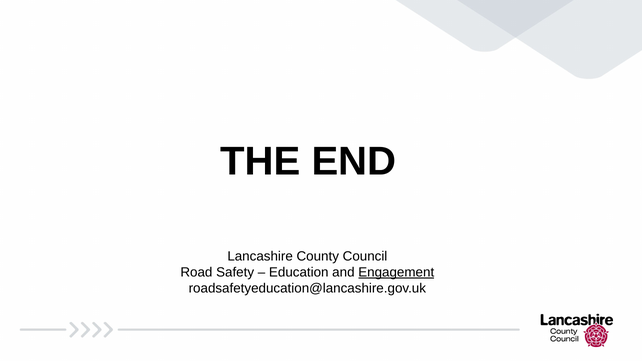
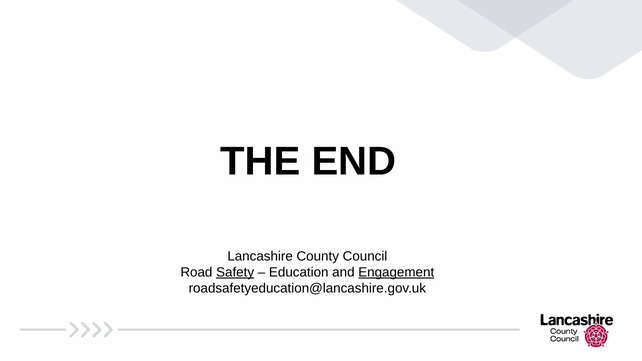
Safety underline: none -> present (235, 272)
